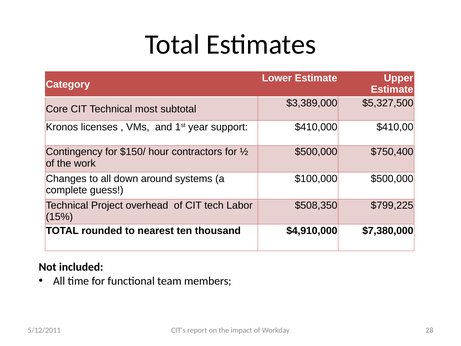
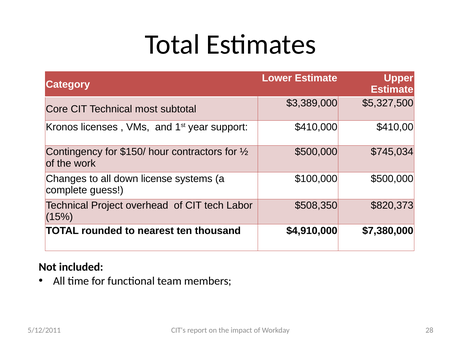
$750,400: $750,400 -> $745,034 (392, 152)
around: around -> license (157, 179)
$799,225: $799,225 -> $820,373 (392, 205)
